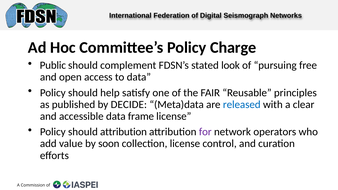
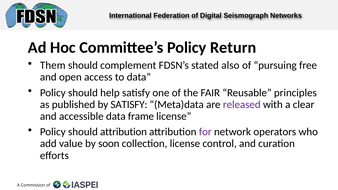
Charge: Charge -> Return (233, 48)
Public: Public -> Them (53, 65)
look: look -> also (230, 65)
by DECIDE: DECIDE -> SATISFY (129, 105)
released colour: blue -> purple (242, 105)
